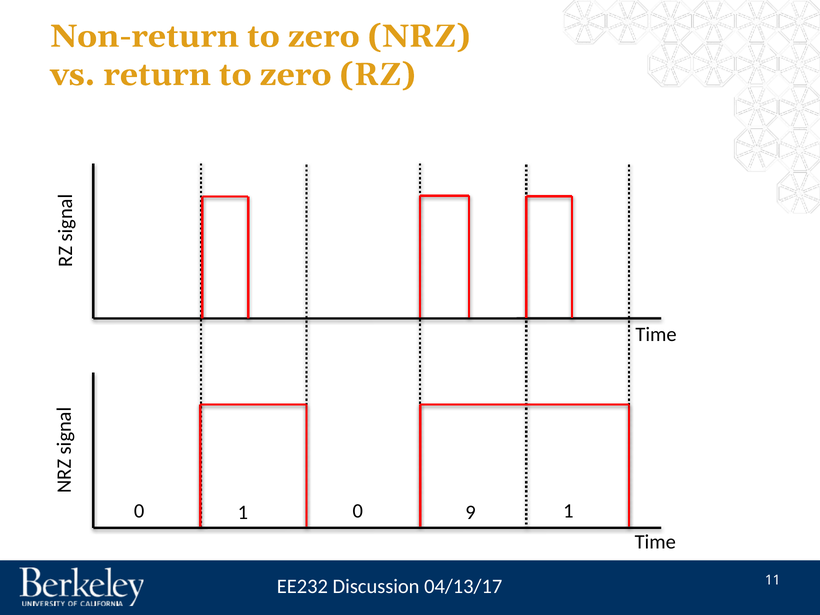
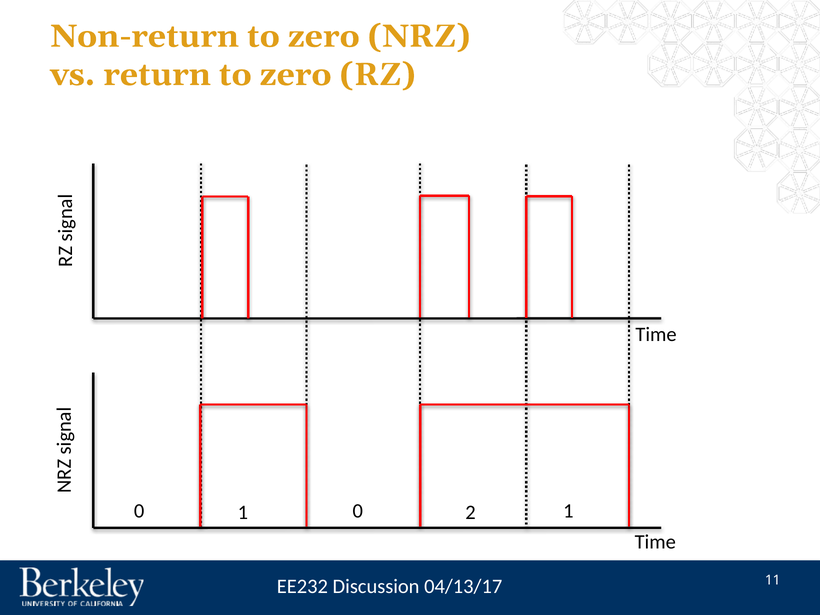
9: 9 -> 2 (471, 513)
